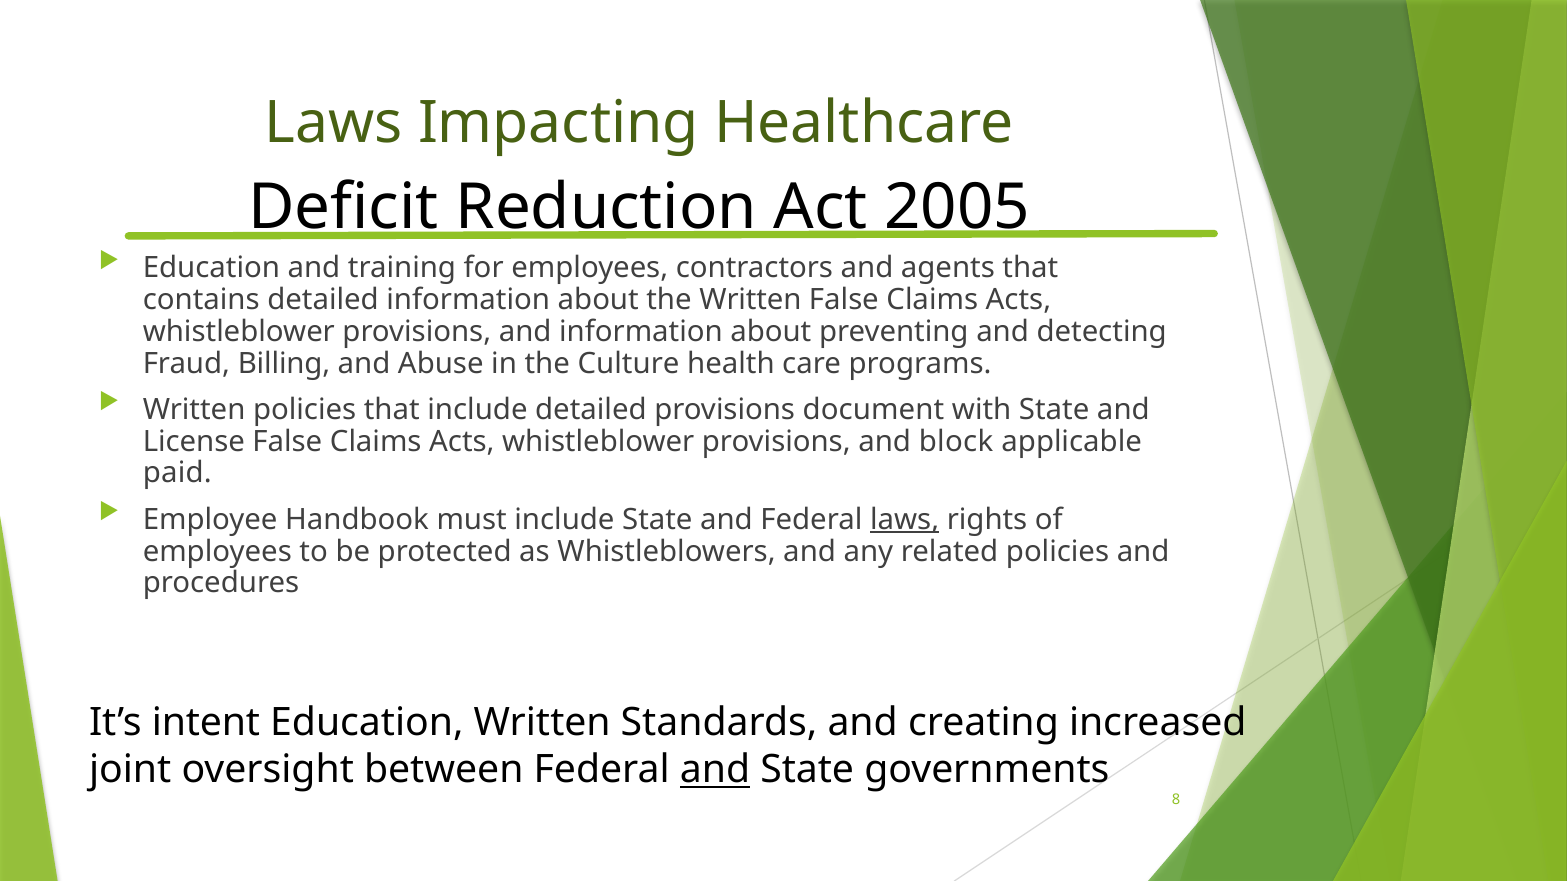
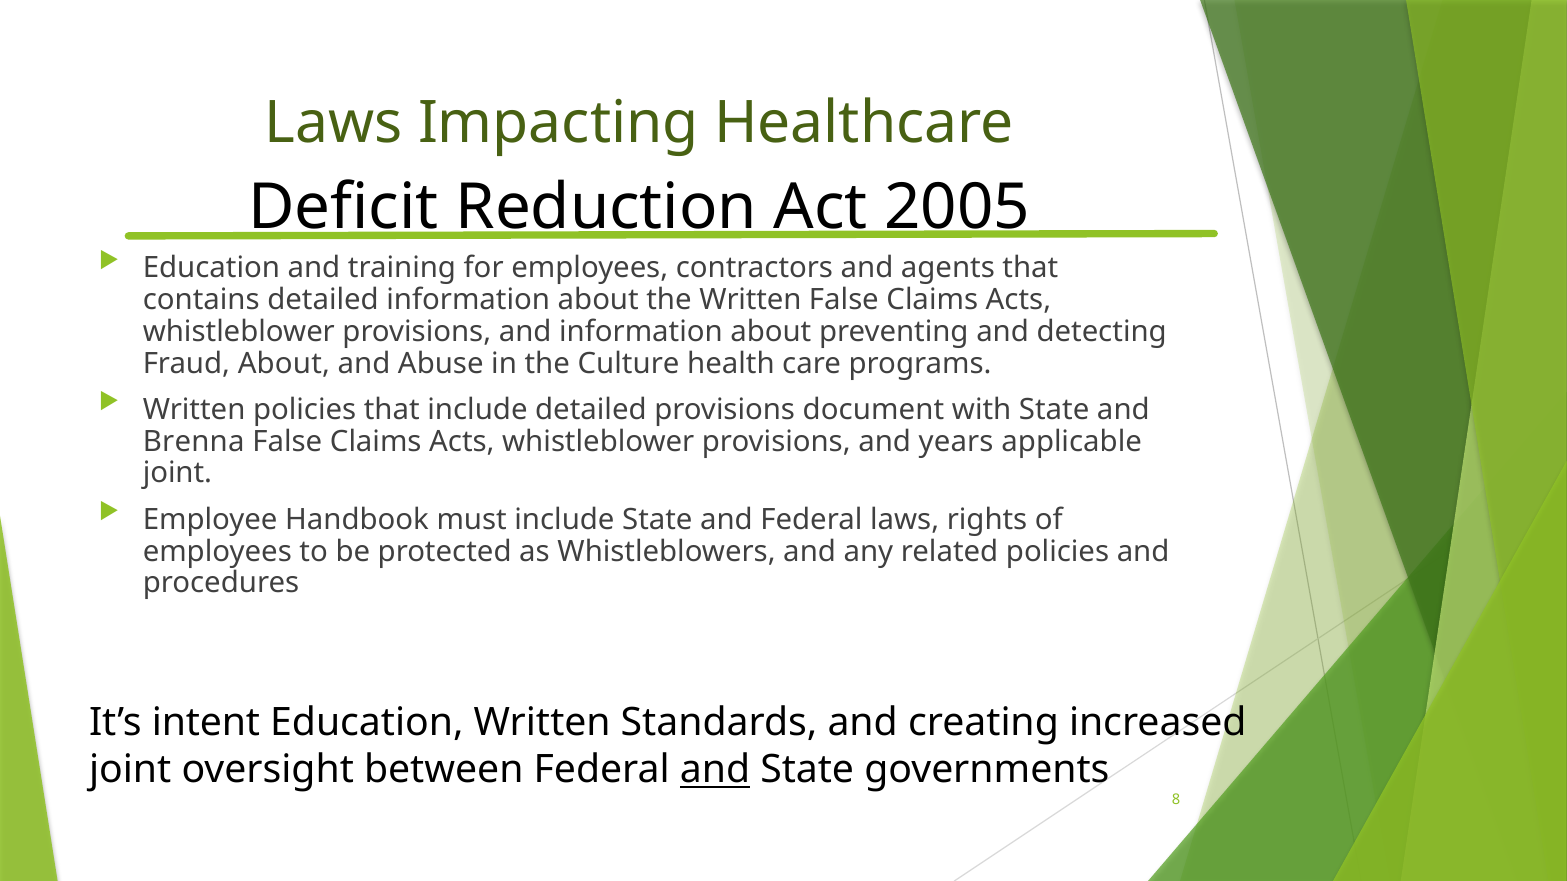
Fraud Billing: Billing -> About (284, 364)
License: License -> Brenna (194, 442)
block: block -> years (956, 442)
paid: paid -> joint (177, 473)
laws underline: present -> none (905, 520)
